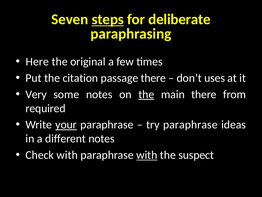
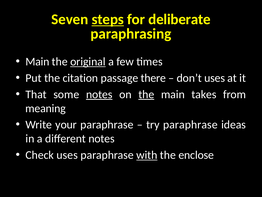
Here: Here -> Main (37, 62)
original underline: none -> present (88, 62)
Very: Very -> That (36, 94)
notes underline: none -> present (99, 94)
main there: there -> takes (204, 94)
required: required -> meaning (46, 108)
your underline: present -> none (66, 124)
Check with: with -> uses (67, 155)
suspect: suspect -> enclose (196, 155)
